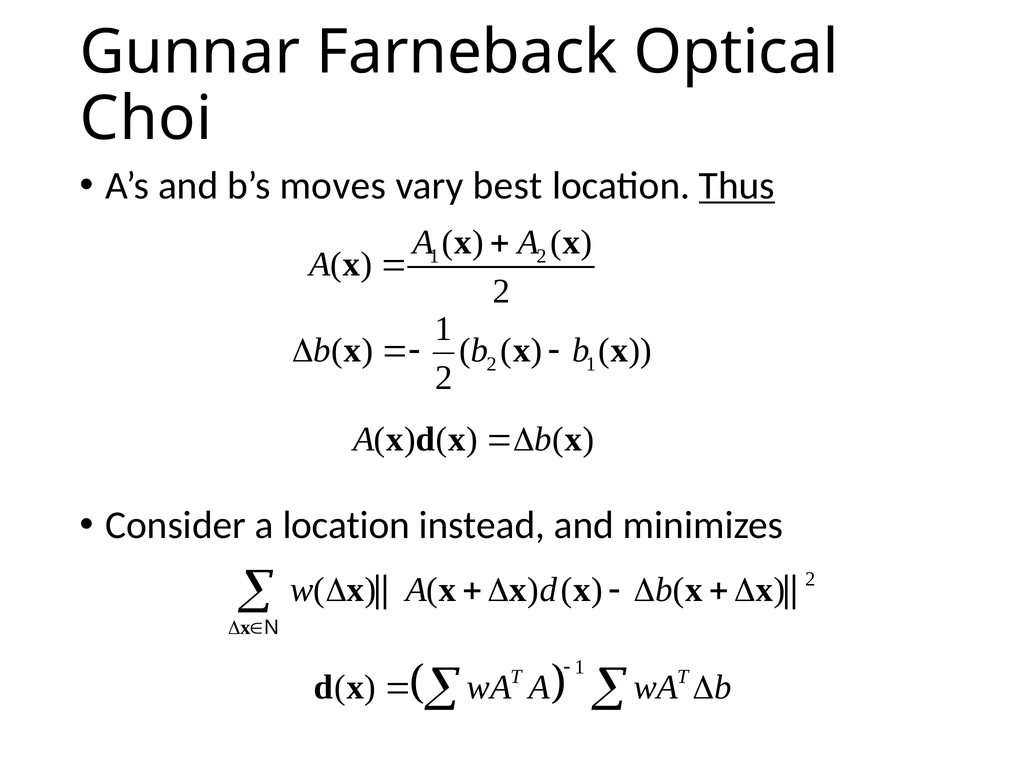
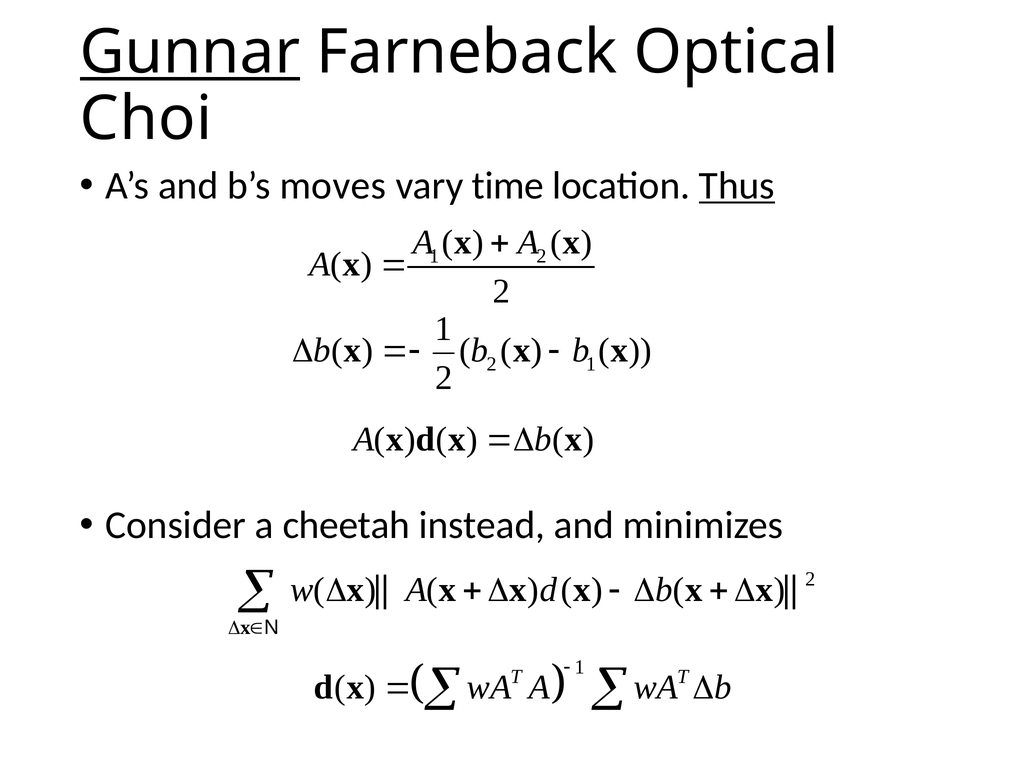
Gunnar underline: none -> present (190, 52)
best: best -> time (508, 186)
a location: location -> cheetah (346, 526)
